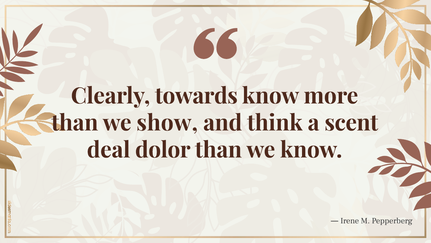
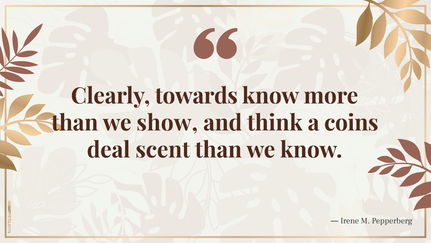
scent: scent -> coins (351, 123)
dolor: dolor -> scent (163, 150)
